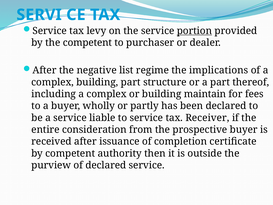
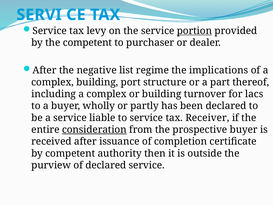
building part: part -> port (131, 82)
maintain: maintain -> turnover (205, 94)
fees: fees -> lacs (254, 94)
consideration underline: none -> present (94, 129)
